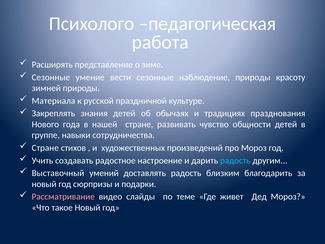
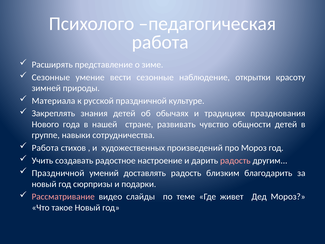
наблюдение природы: природы -> открытки (253, 77)
Стране: Стране -> Работа (45, 148)
радость colour: light blue -> pink (235, 160)
Выставочный: Выставочный -> Праздничной (58, 173)
